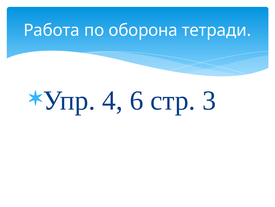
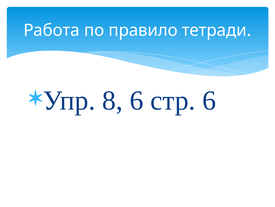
оборона: оборона -> правило (143, 30)
4: 4 -> 8 (112, 100)
стр 3: 3 -> 6 (209, 100)
